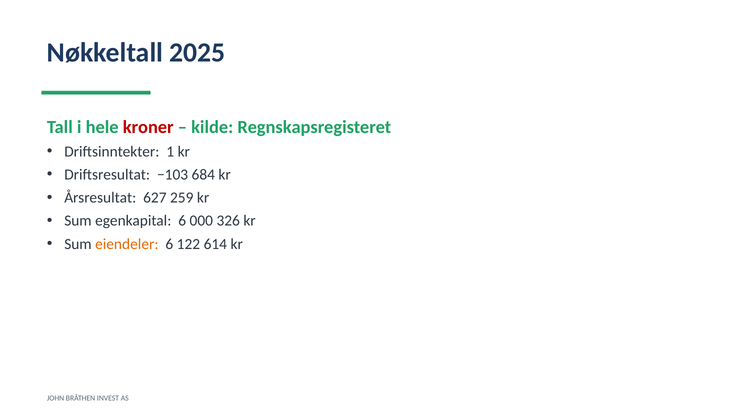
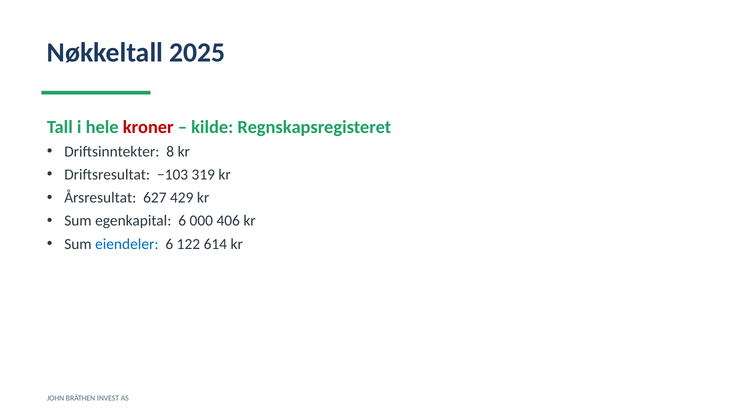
1: 1 -> 8 (170, 152)
684: 684 -> 319 (203, 175)
259: 259 -> 429 (182, 198)
326: 326 -> 406 (228, 221)
eiendeler colour: orange -> blue (127, 244)
